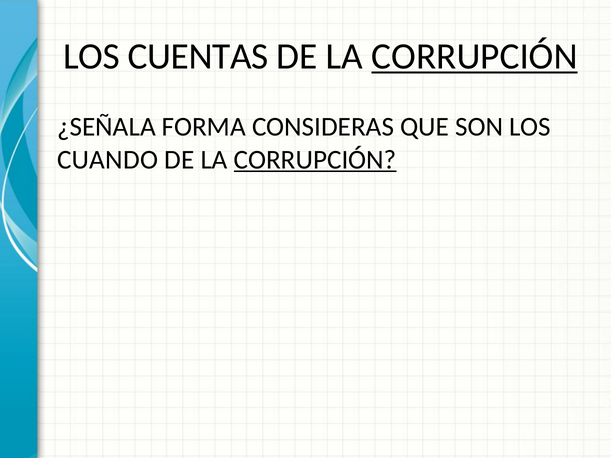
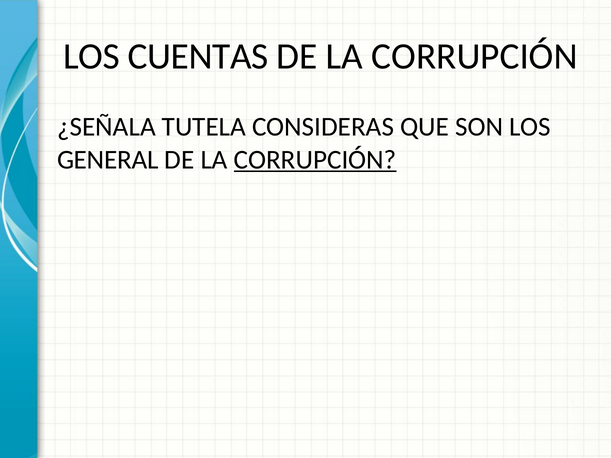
CORRUPCIÓN underline: present -> none (475, 57)
FORMA: FORMA -> TUTELA (204, 127)
CUANDO: CUANDO -> GENERAL (108, 160)
